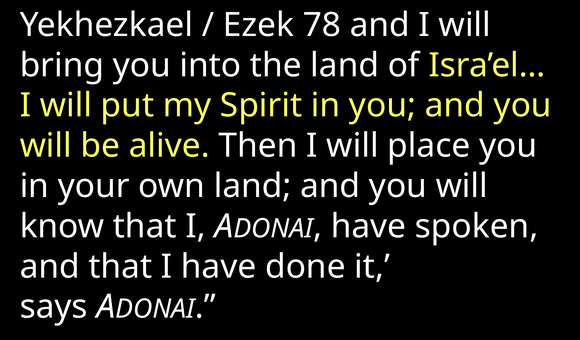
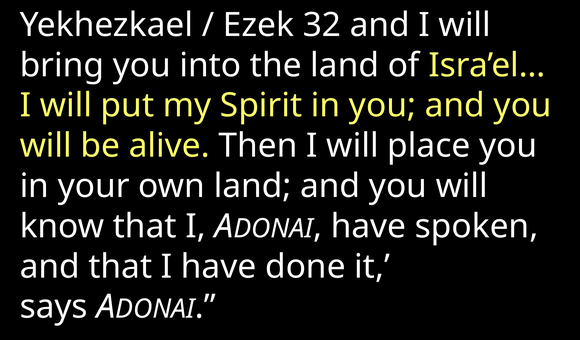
78: 78 -> 32 (322, 25)
